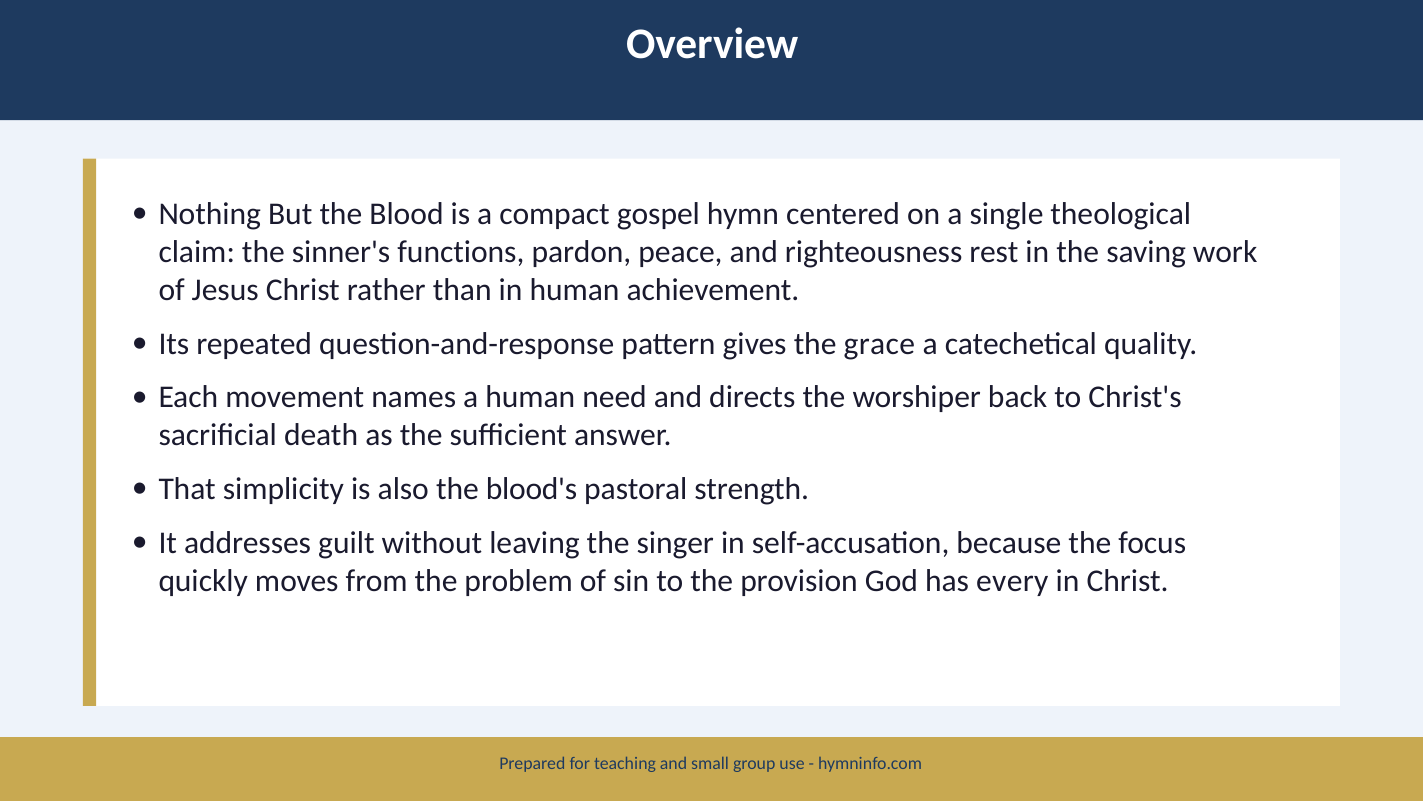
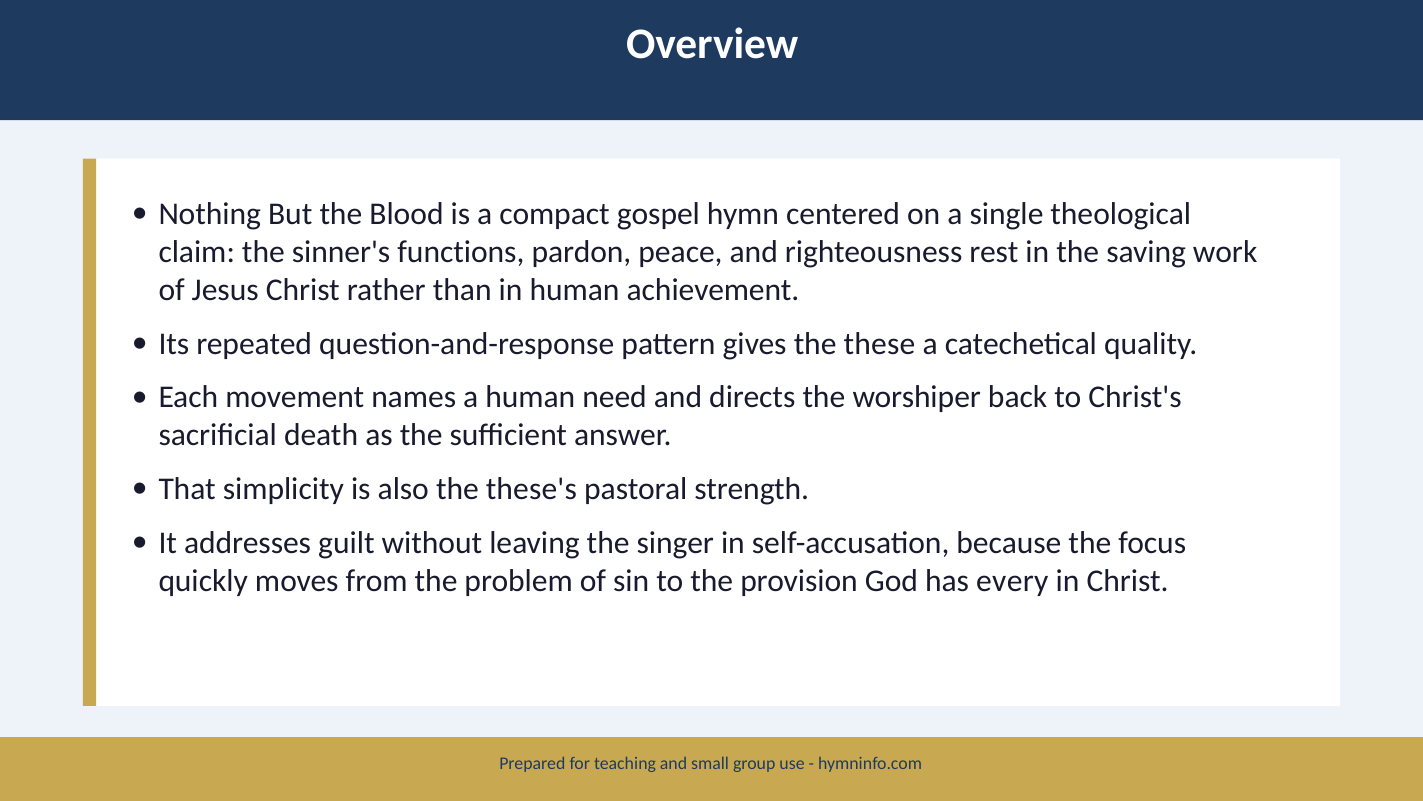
grace: grace -> these (879, 343)
blood's: blood's -> these's (531, 489)
